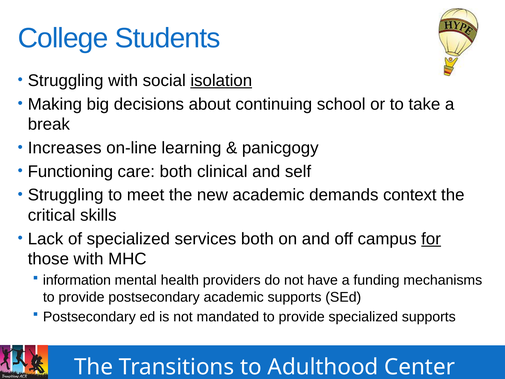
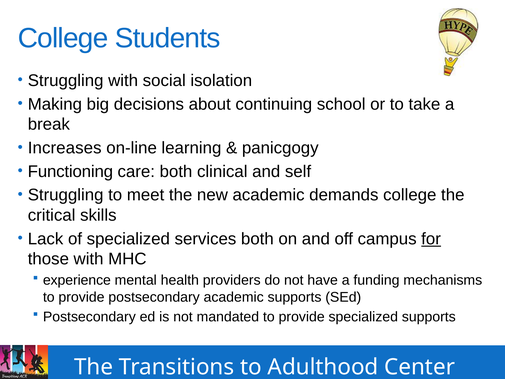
isolation underline: present -> none (221, 81)
demands context: context -> college (410, 195)
information: information -> experience (77, 280)
